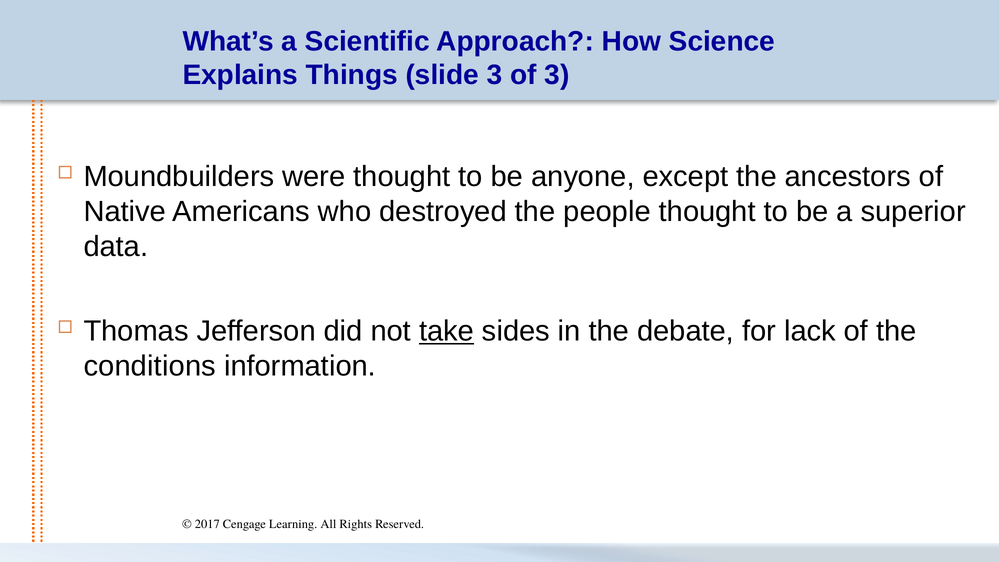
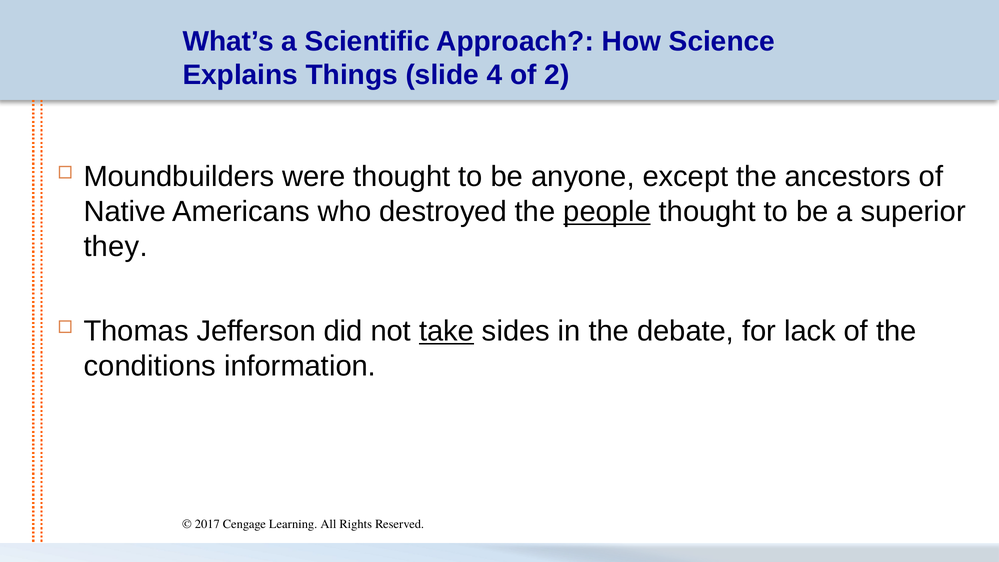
slide 3: 3 -> 4 (495, 75)
of 3: 3 -> 2 (557, 75)
people underline: none -> present (607, 212)
data: data -> they (116, 247)
